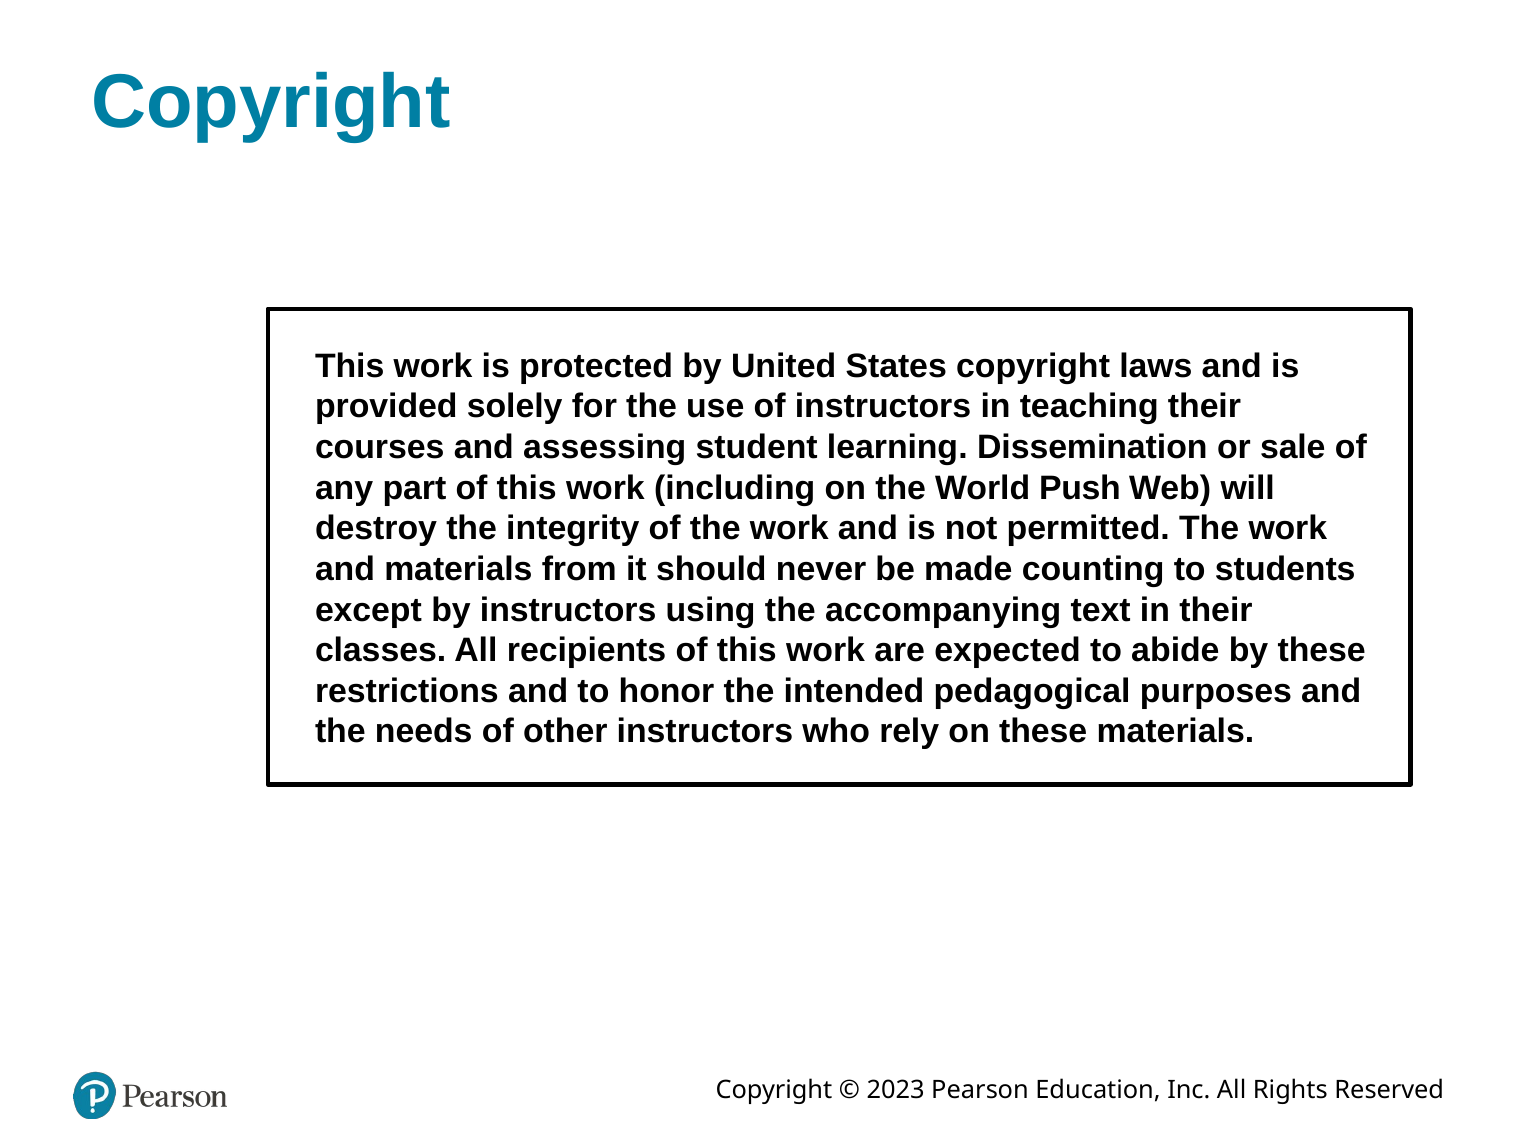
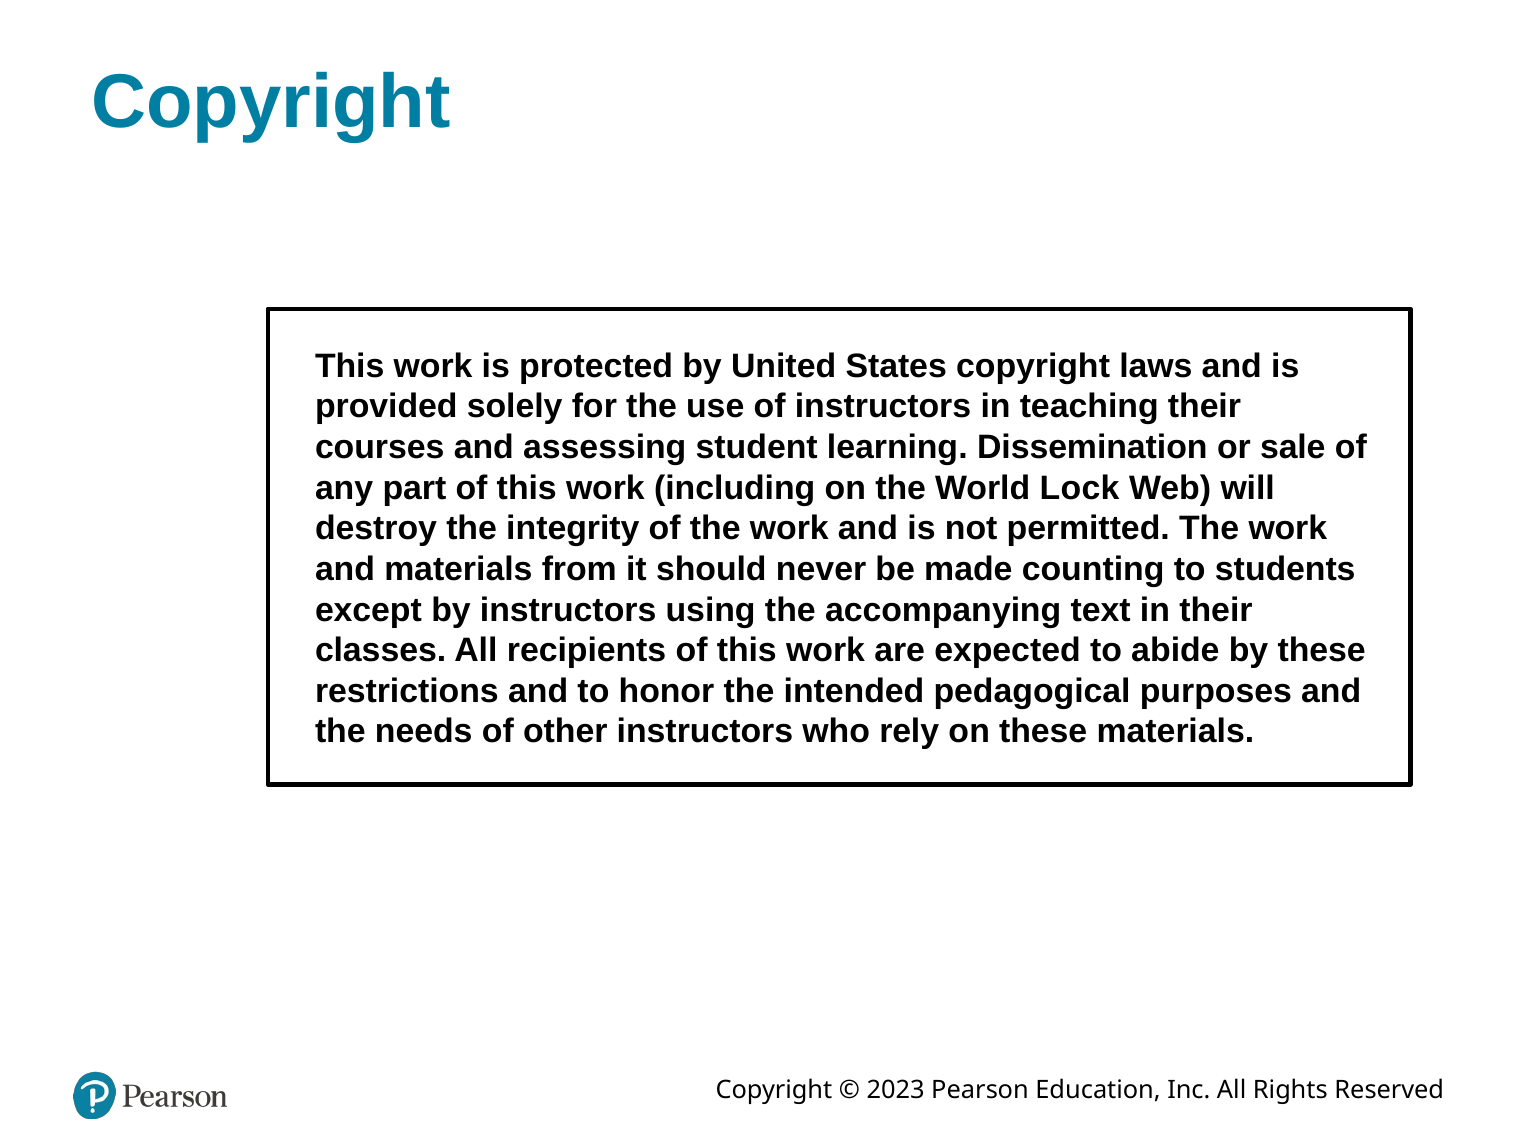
Push: Push -> Lock (1080, 488)
